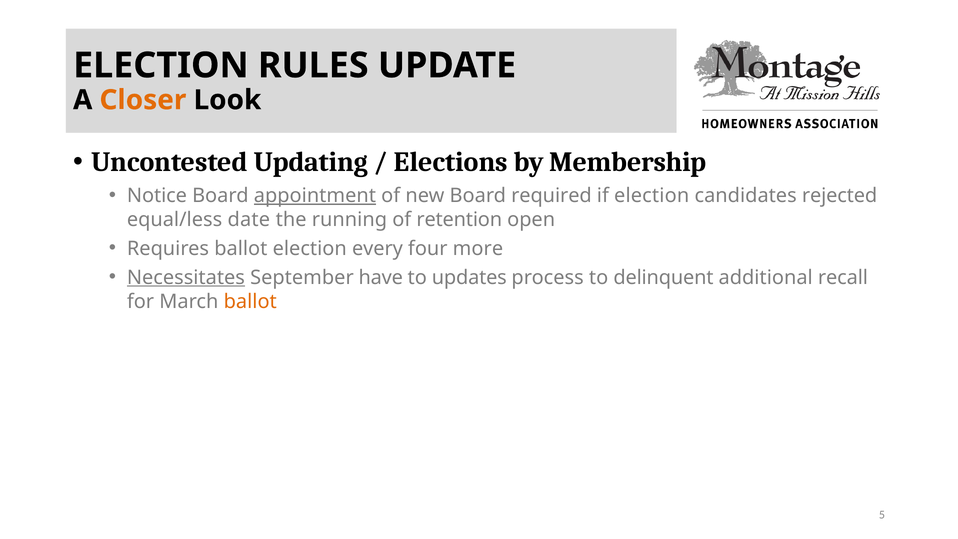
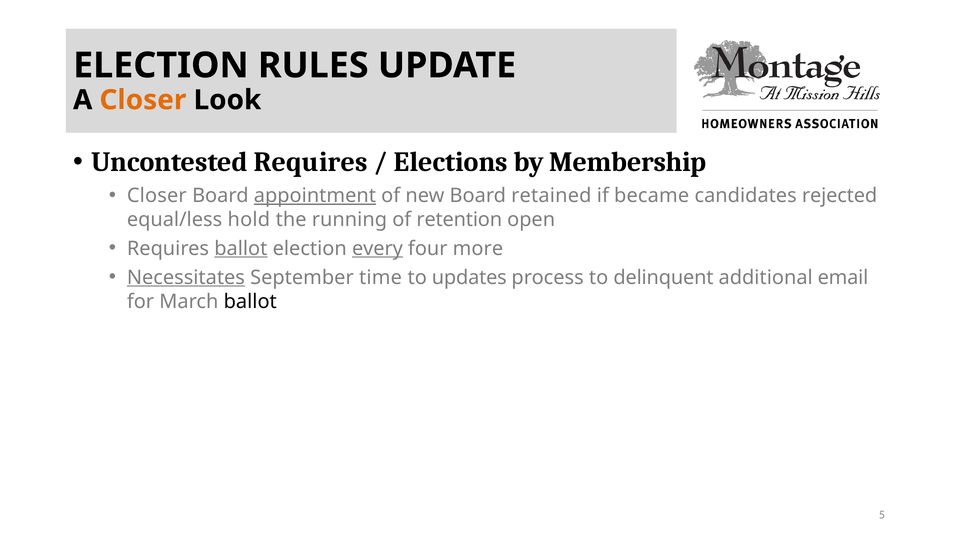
Uncontested Updating: Updating -> Requires (311, 162)
Notice: Notice -> Closer (157, 196)
required: required -> retained (551, 196)
if election: election -> became (652, 196)
date: date -> hold (249, 220)
ballot underline: none -> present (241, 248)
every underline: none -> present (377, 248)
have: have -> time (381, 277)
recall: recall -> email (843, 277)
ballot colour: orange -> black (250, 301)
